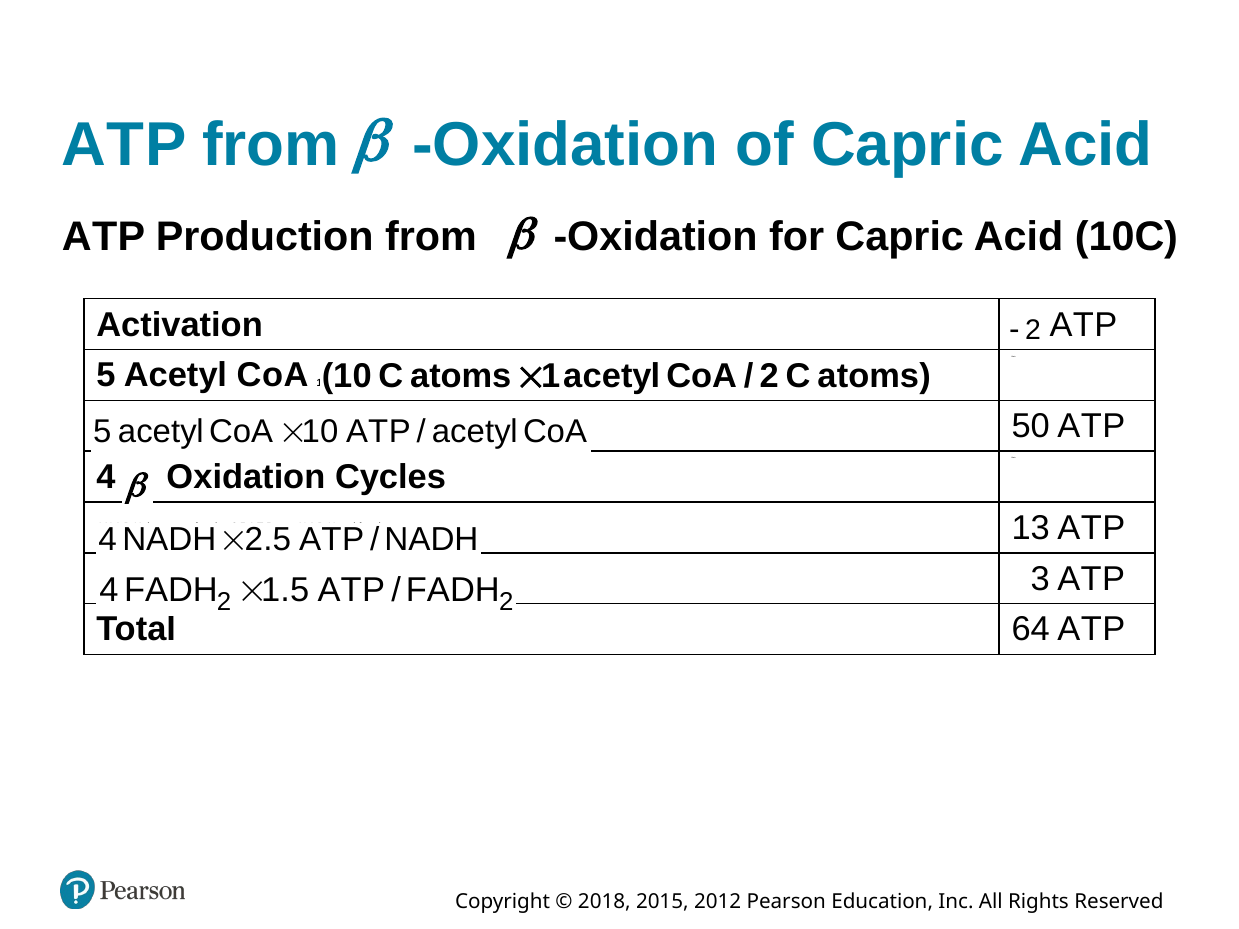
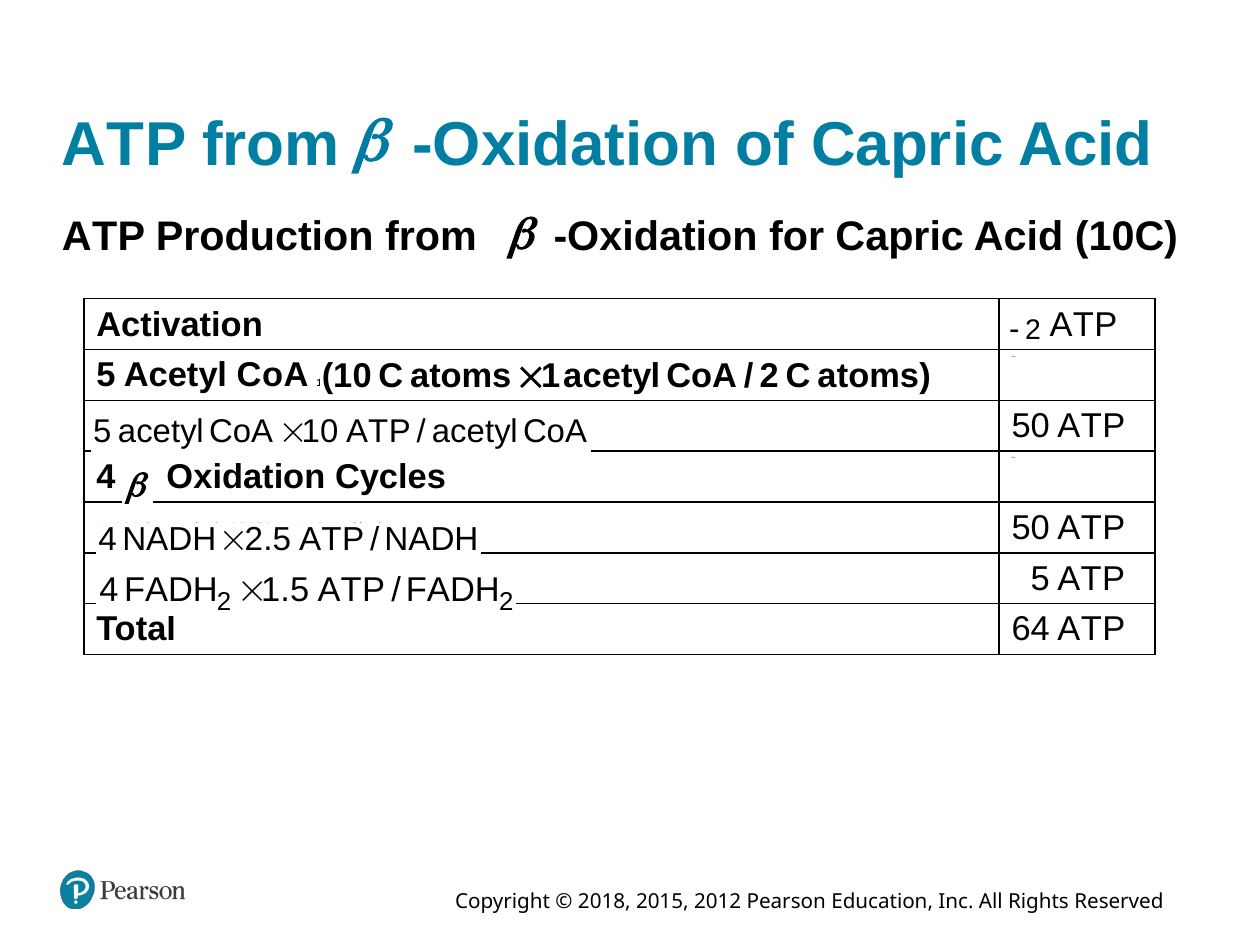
13: 13 -> 50 (1031, 528)
3: 3 -> 5 (1040, 579)
